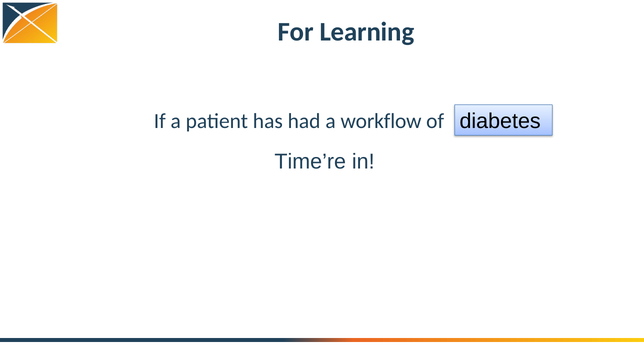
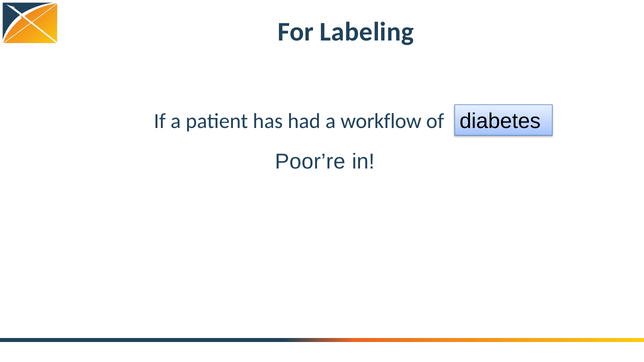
Learning: Learning -> Labeling (367, 32)
Time’re: Time’re -> Poor’re (310, 162)
